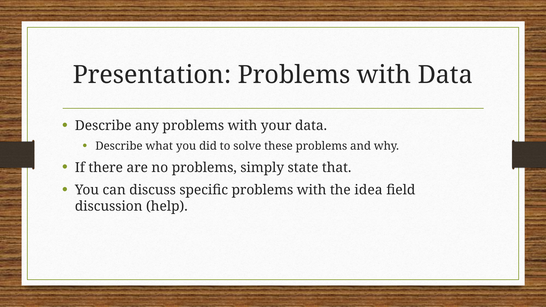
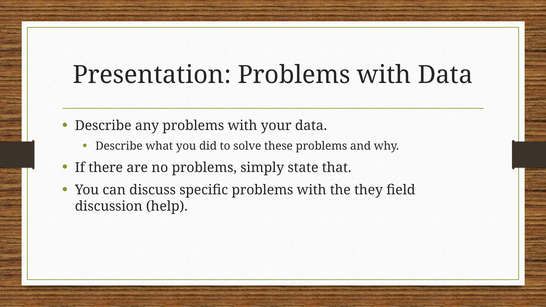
idea: idea -> they (369, 190)
